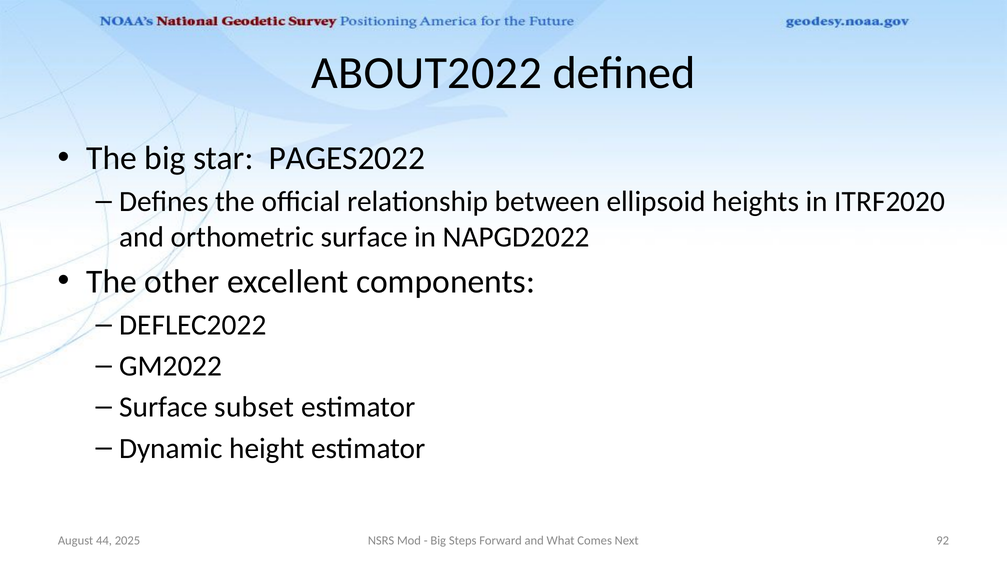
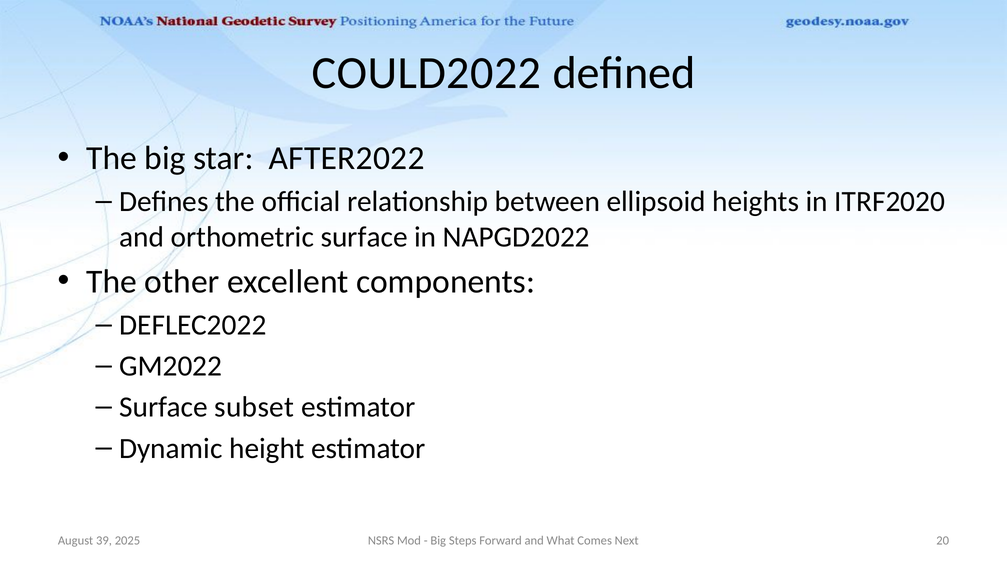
ABOUT2022: ABOUT2022 -> COULD2022 (426, 73)
PAGES2022: PAGES2022 -> AFTER2022 (347, 158)
44: 44 -> 39 (104, 541)
92: 92 -> 20 (943, 541)
